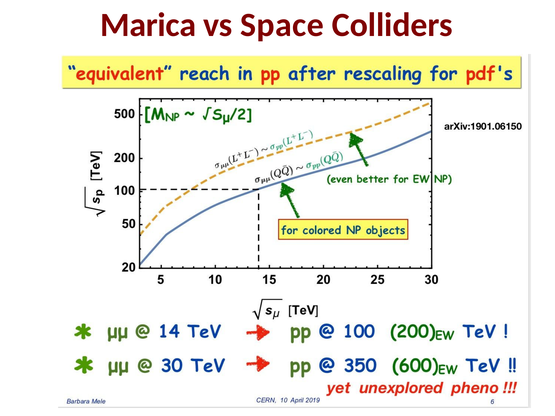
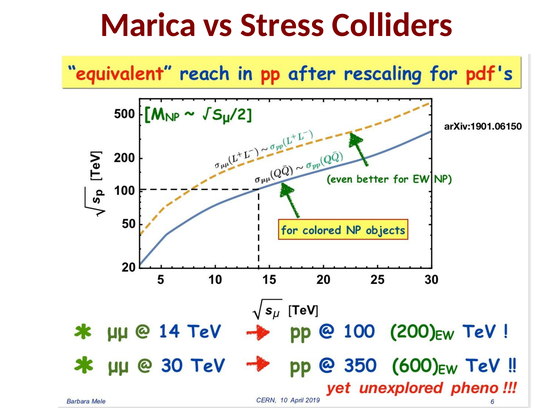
Space: Space -> Stress (282, 25)
